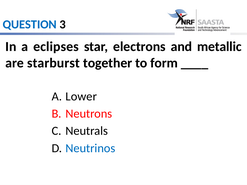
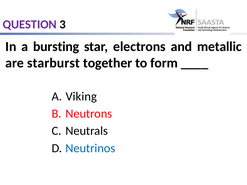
QUESTION colour: blue -> purple (30, 24)
eclipses: eclipses -> bursting (56, 47)
Lower: Lower -> Viking (81, 96)
